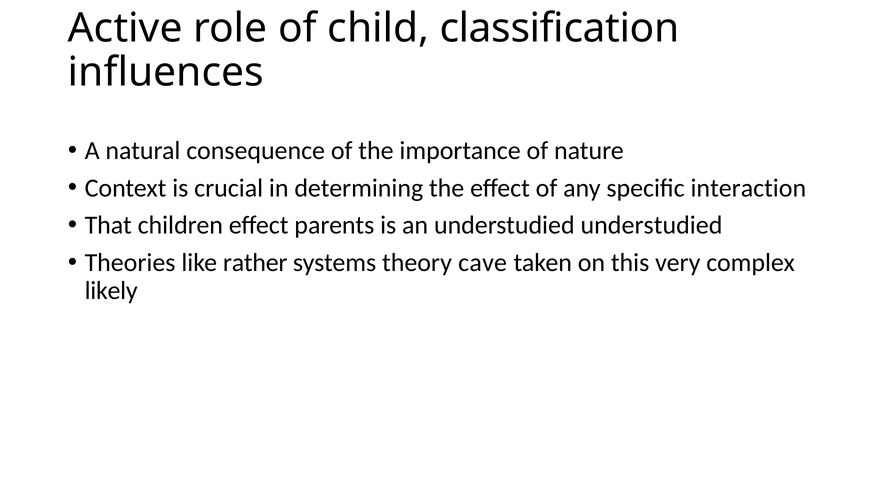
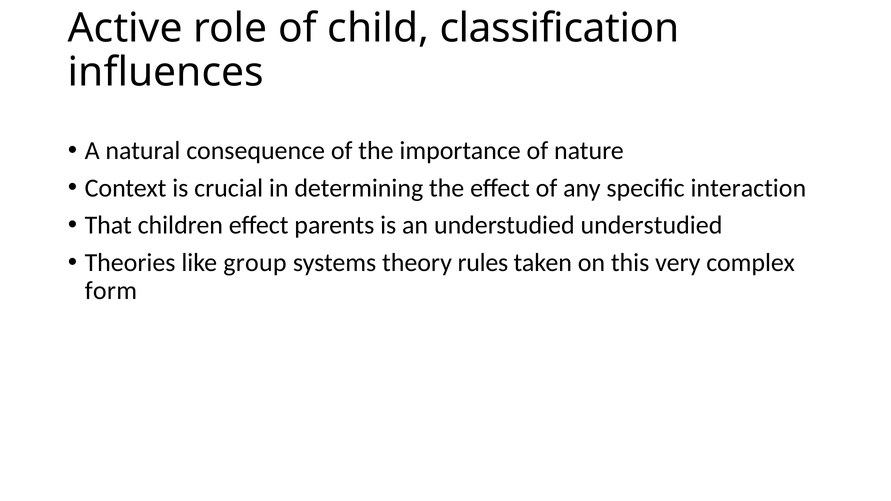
rather: rather -> group (255, 263)
cave: cave -> rules (483, 263)
likely: likely -> form (111, 291)
